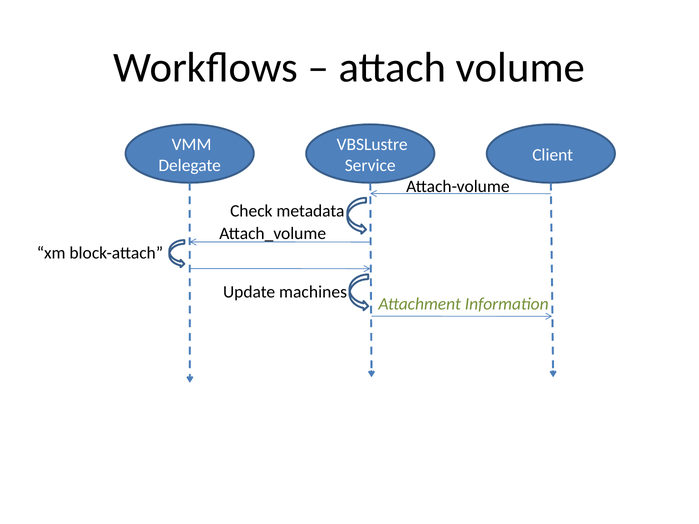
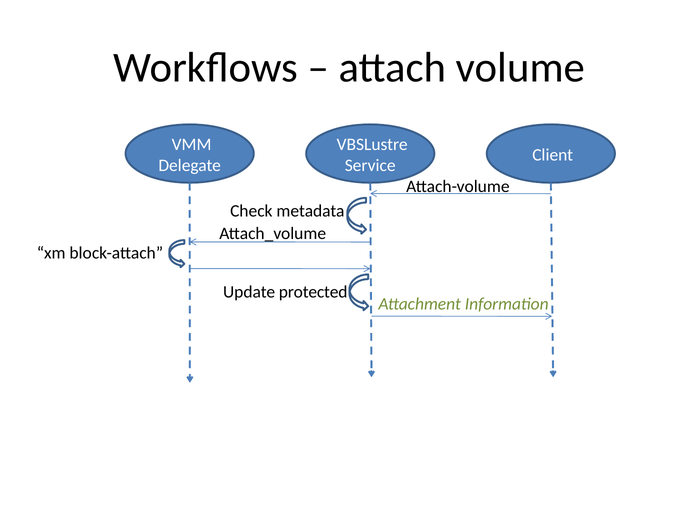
machines: machines -> protected (313, 292)
